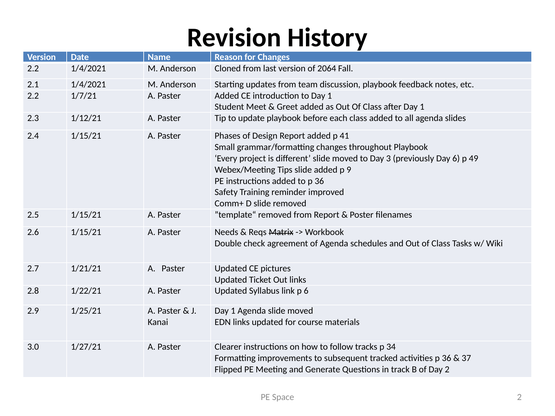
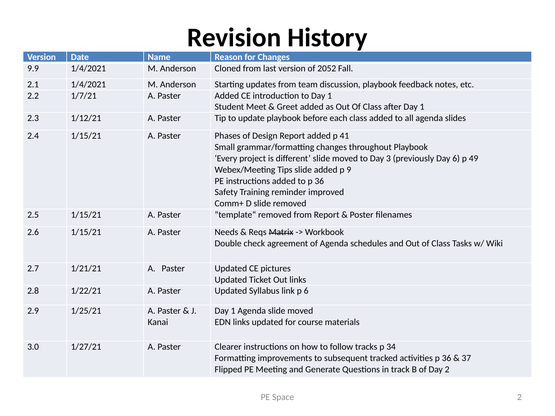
2.2: 2.2 -> 9.9 (33, 68)
2064: 2064 -> 2052 (327, 68)
